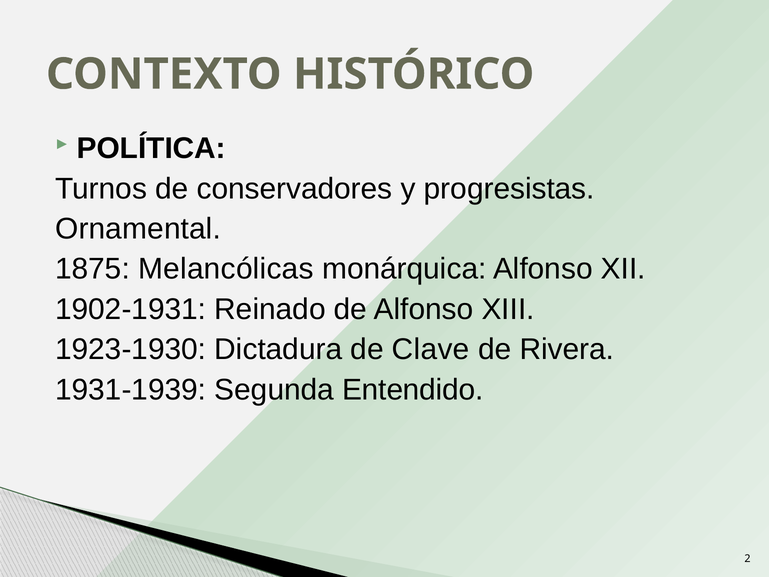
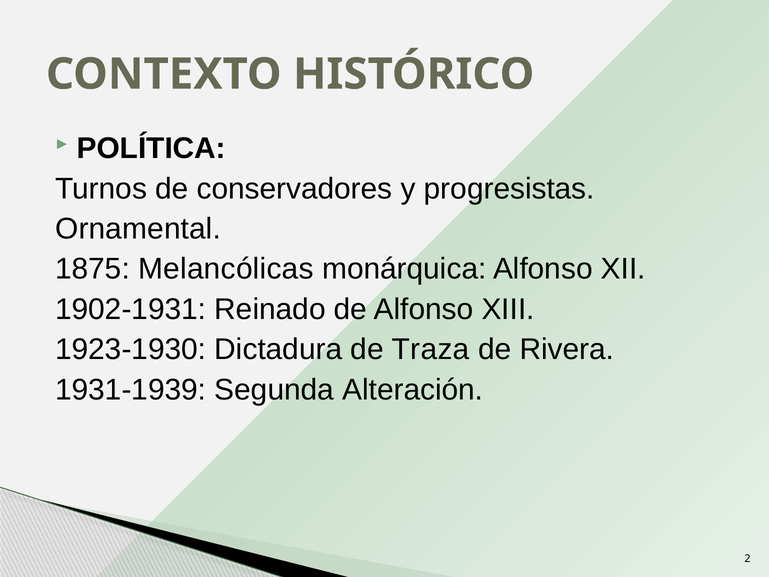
Clave: Clave -> Traza (431, 349)
Entendido: Entendido -> Alteración (413, 389)
